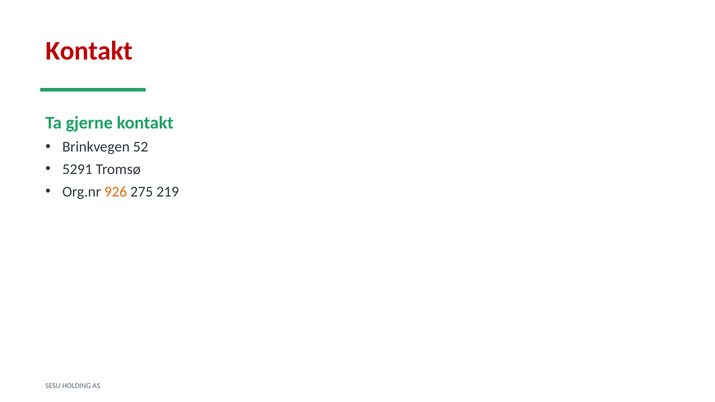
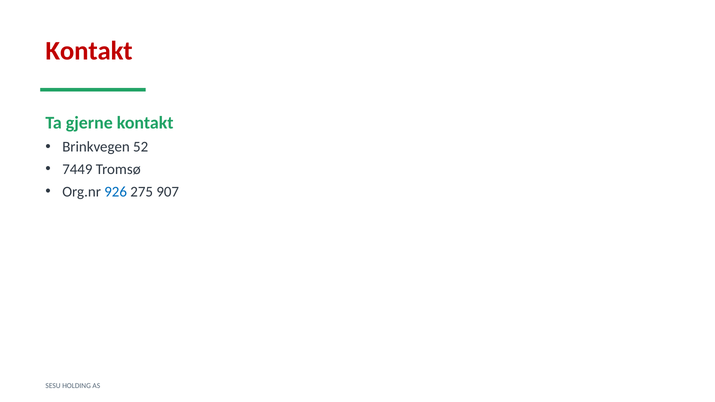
5291: 5291 -> 7449 (77, 169)
926 colour: orange -> blue (116, 192)
219: 219 -> 907 (168, 192)
